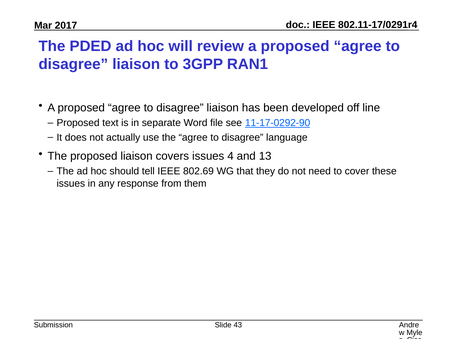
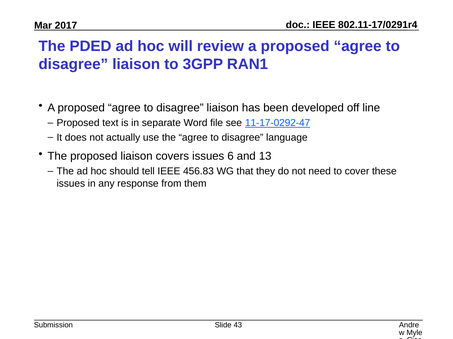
11-17-0292-90: 11-17-0292-90 -> 11-17-0292-47 (278, 123)
4: 4 -> 6 (231, 156)
802.69: 802.69 -> 456.83 (198, 172)
